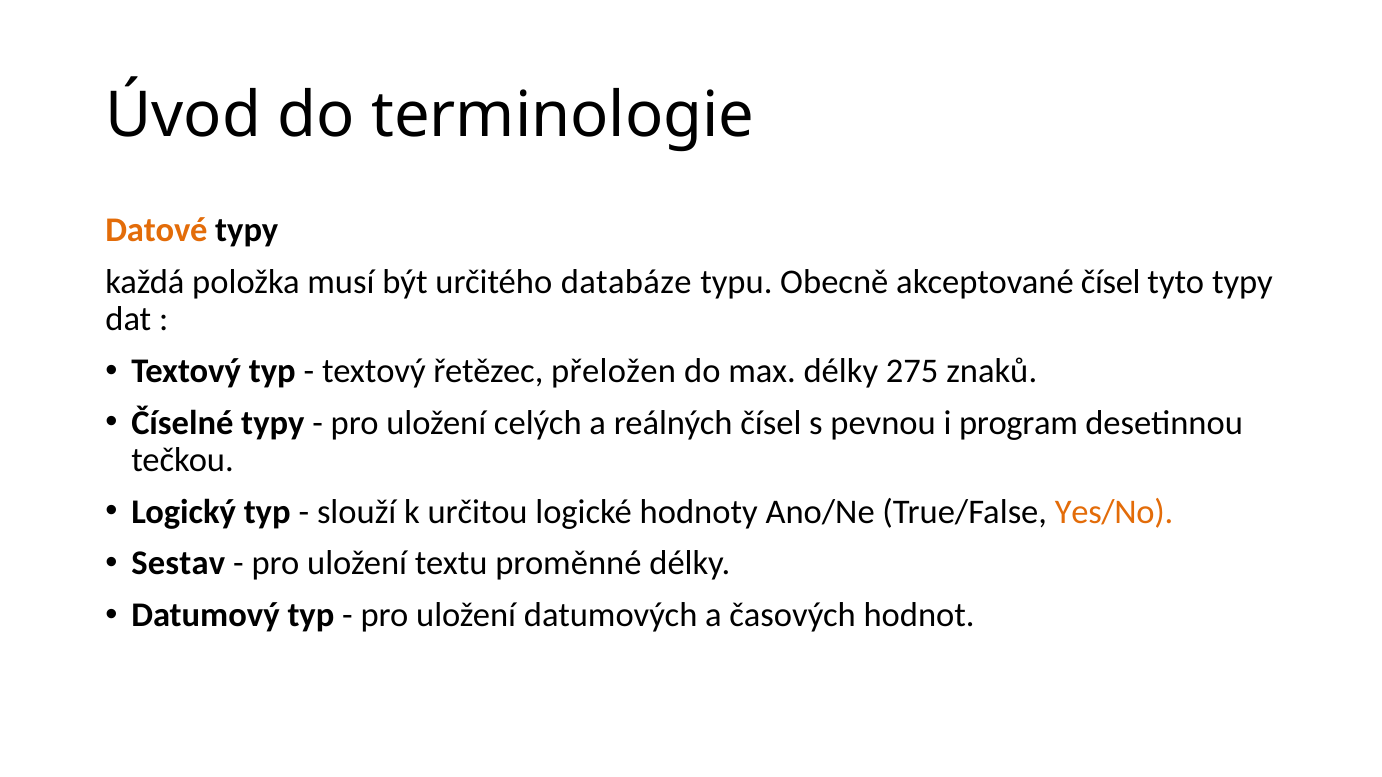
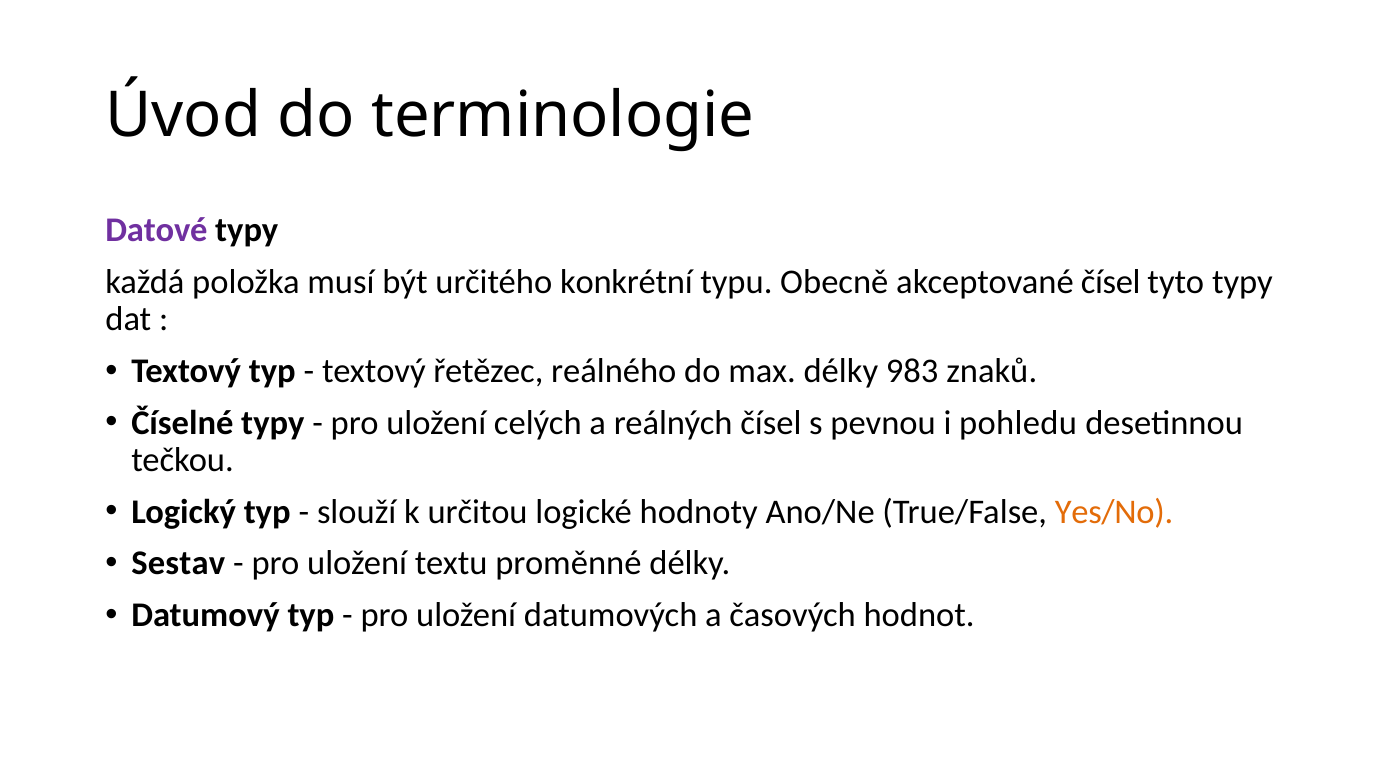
Datové colour: orange -> purple (156, 231)
databáze: databáze -> konkrétní (626, 282)
přeložen: přeložen -> reálného (614, 371)
275: 275 -> 983 (912, 371)
program: program -> pohledu (1018, 423)
